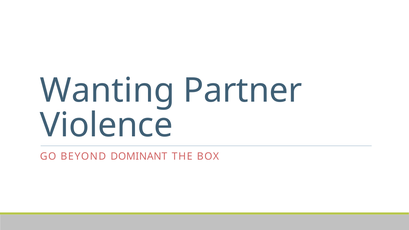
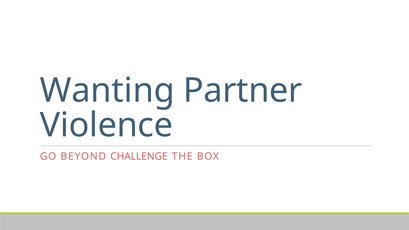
DOMINANT: DOMINANT -> CHALLENGE (139, 156)
